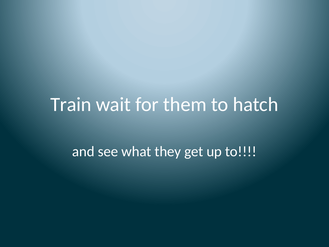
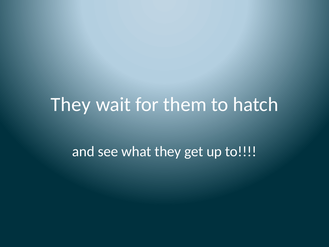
Train: Train -> They (71, 105)
